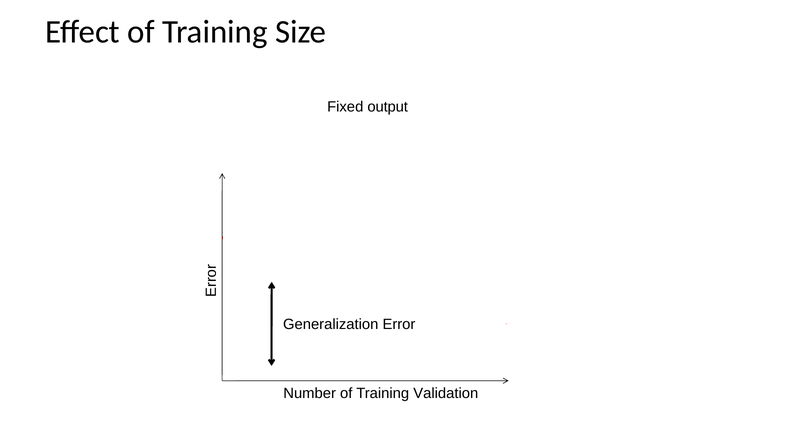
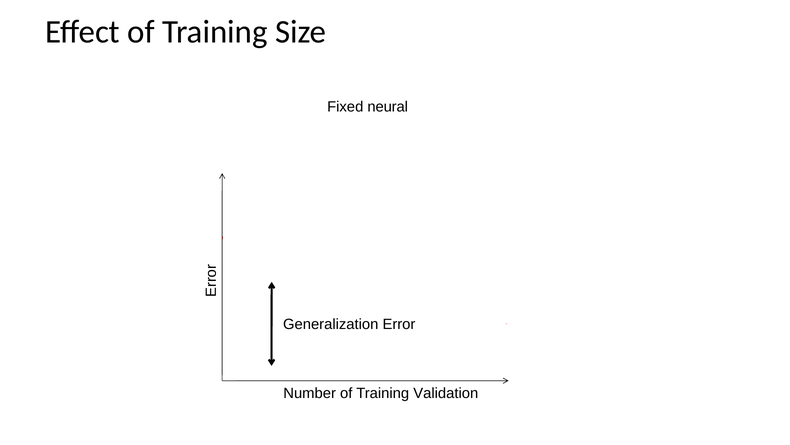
output: output -> neural (388, 107)
